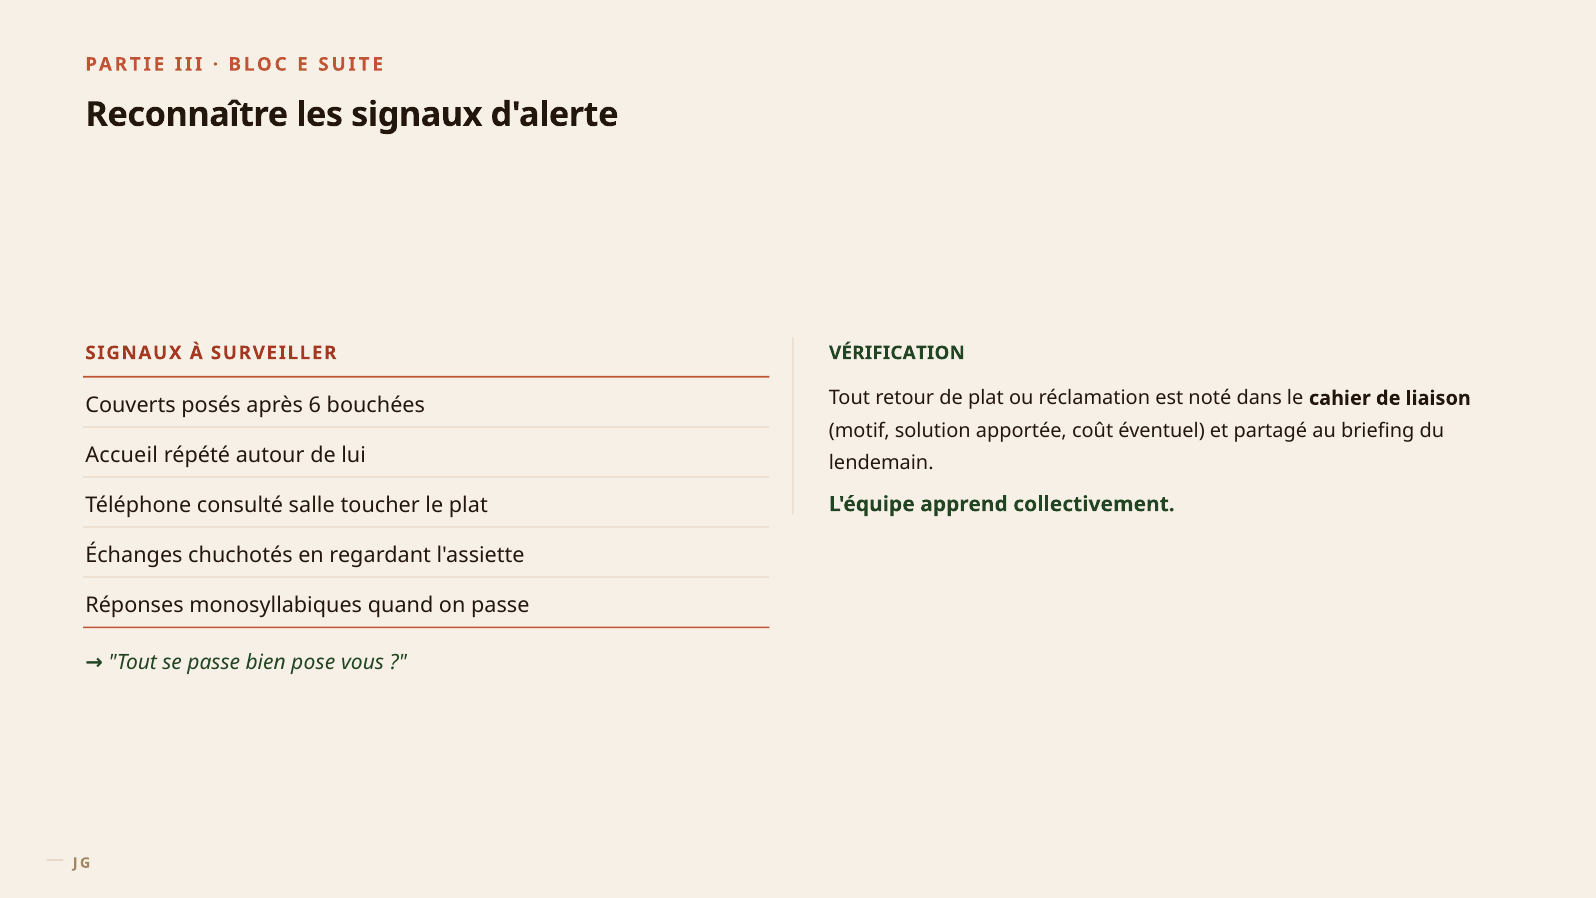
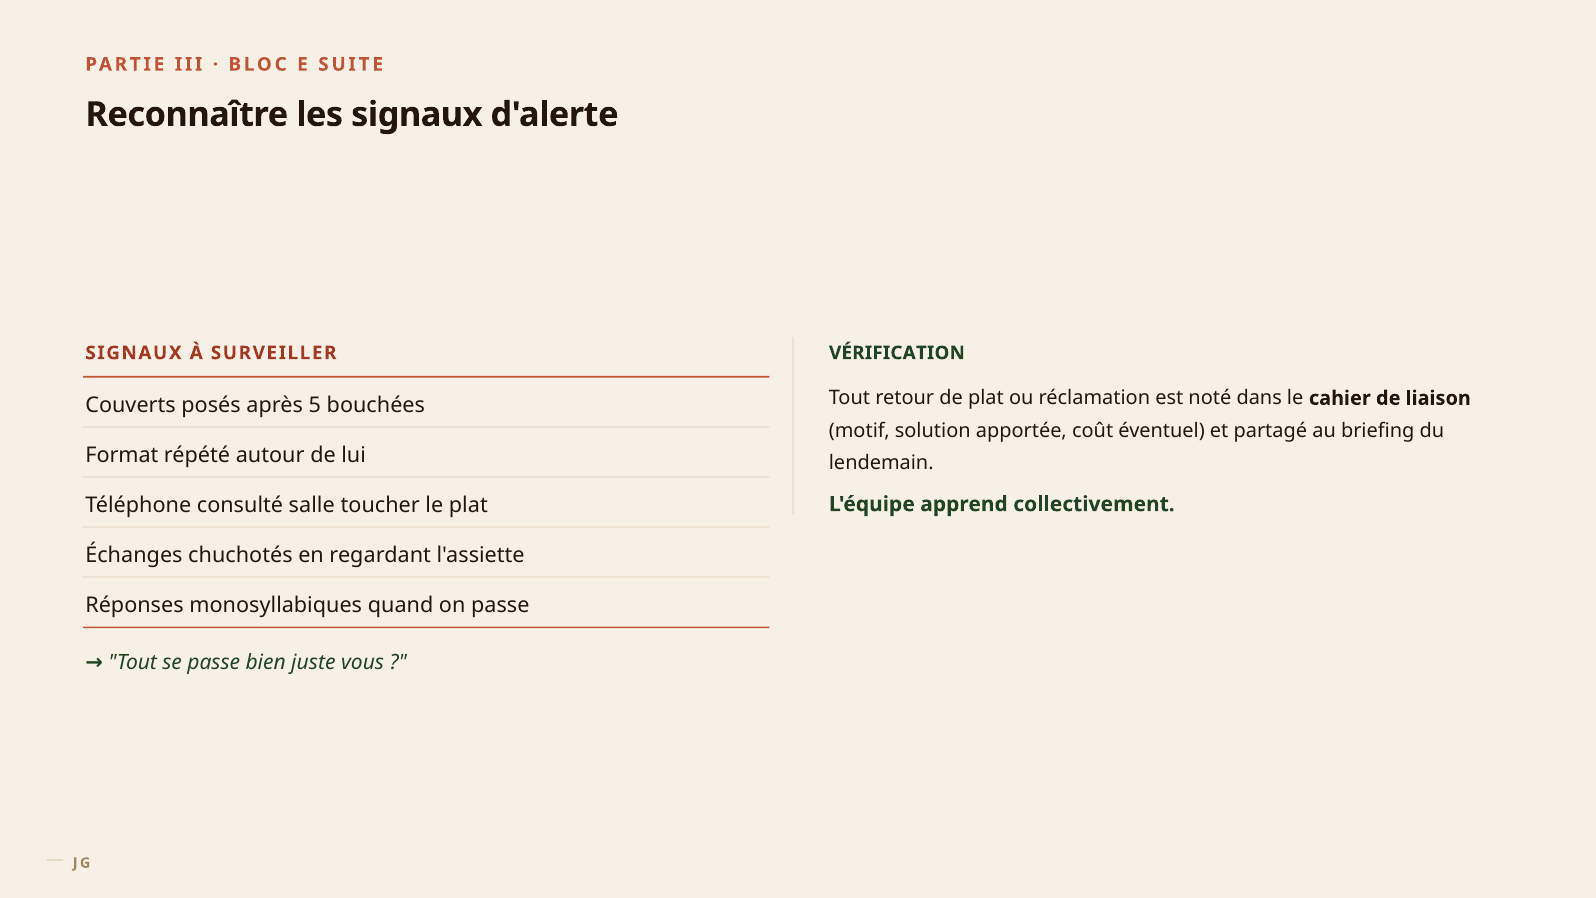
6: 6 -> 5 (315, 406)
Accueil: Accueil -> Format (122, 456)
pose: pose -> juste (313, 662)
